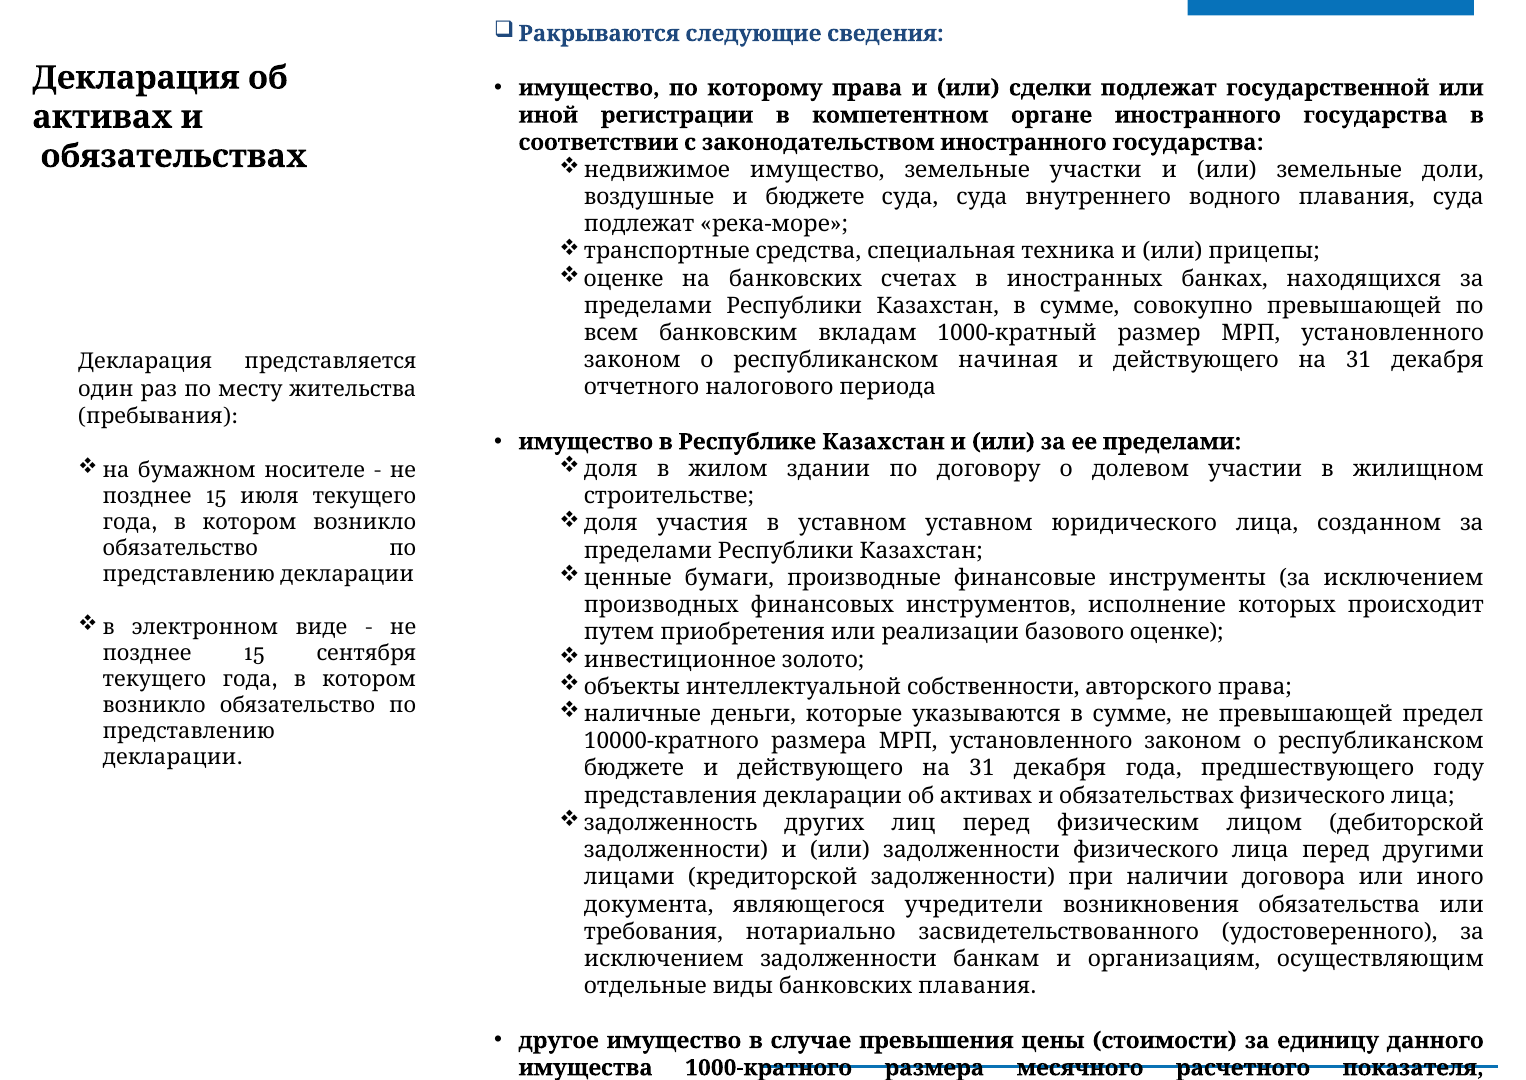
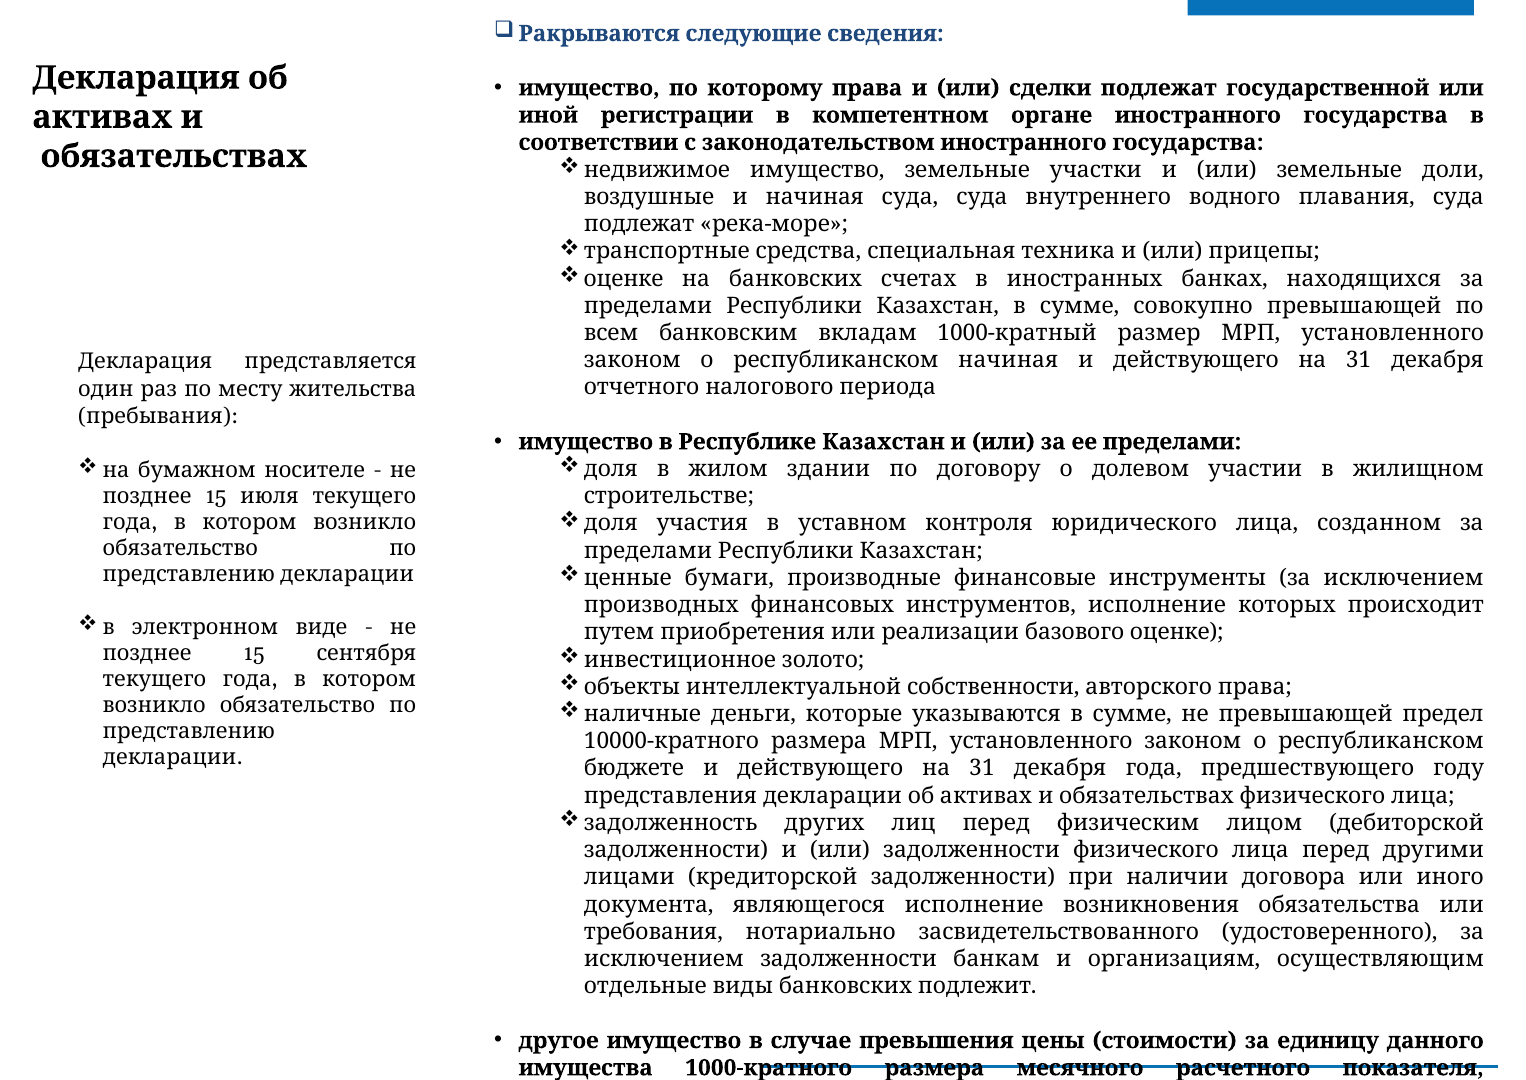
и бюджете: бюджете -> начиная (815, 197)
уставном уставном: уставном -> контроля (979, 523)
являющегося учредители: учредители -> исполнение (974, 904)
банковских плавания: плавания -> подлежит (977, 986)
